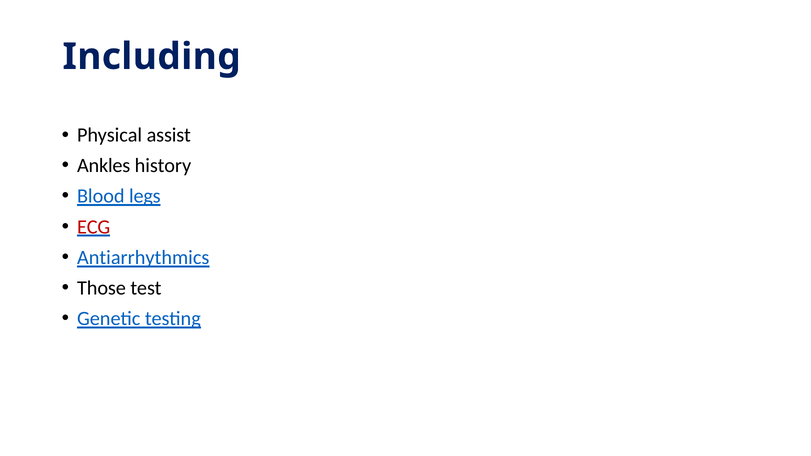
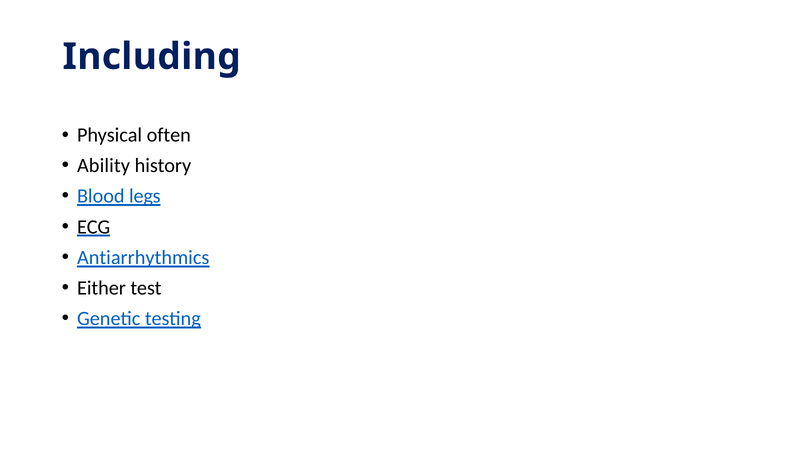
assist: assist -> often (169, 135)
Ankles: Ankles -> Ability (103, 166)
ECG colour: red -> black (94, 227)
Those: Those -> Either (101, 288)
